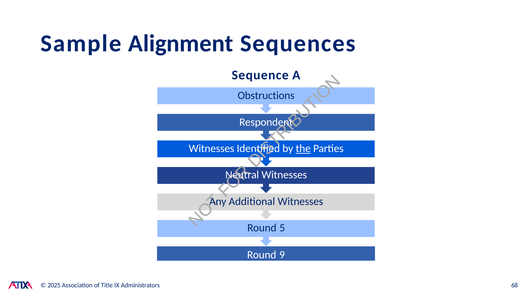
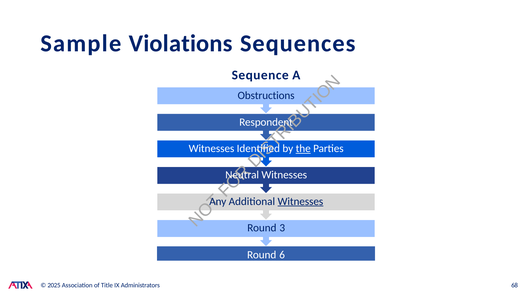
Alignment: Alignment -> Violations (181, 44)
Witnesses underline: none -> present (300, 202)
5: 5 -> 3 (282, 228)
9: 9 -> 6 (282, 255)
